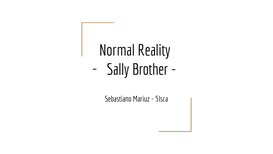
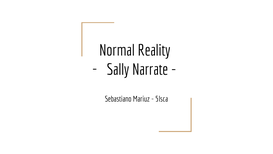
Brother: Brother -> Narrate (150, 69)
